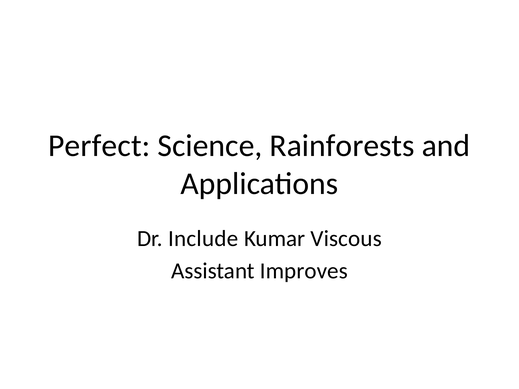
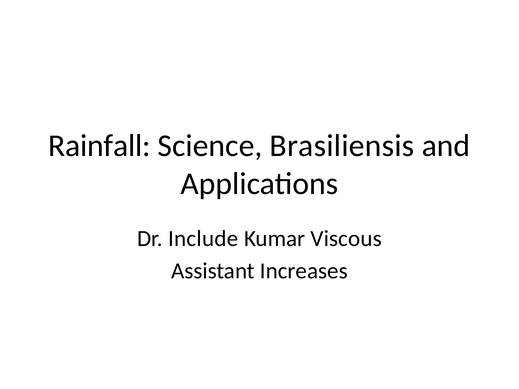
Perfect: Perfect -> Rainfall (99, 146)
Rainforests: Rainforests -> Brasiliensis (342, 146)
Improves: Improves -> Increases (304, 271)
